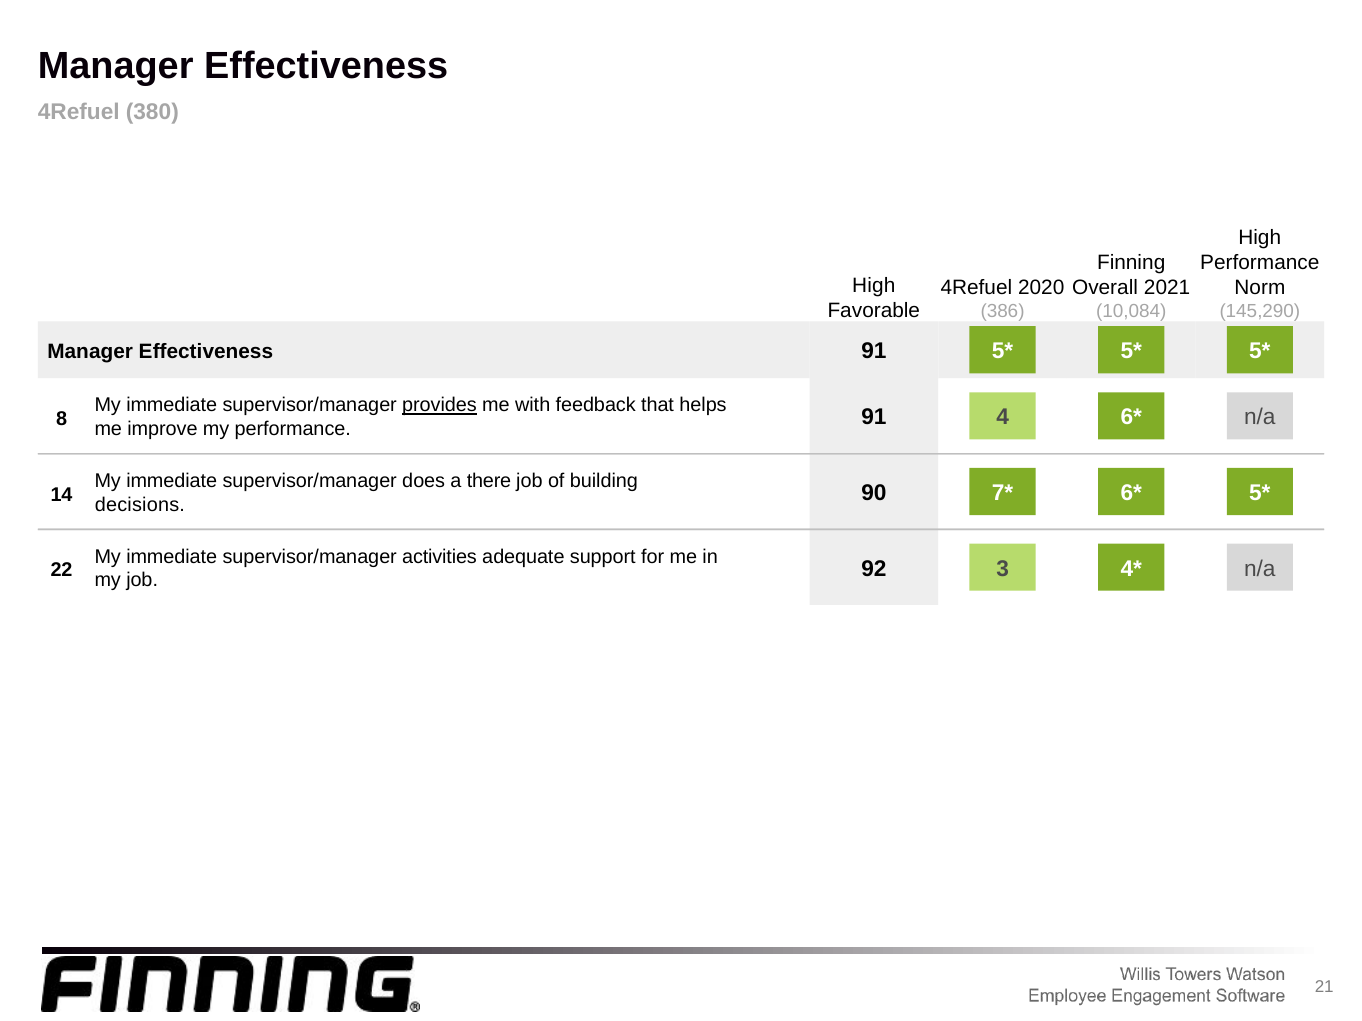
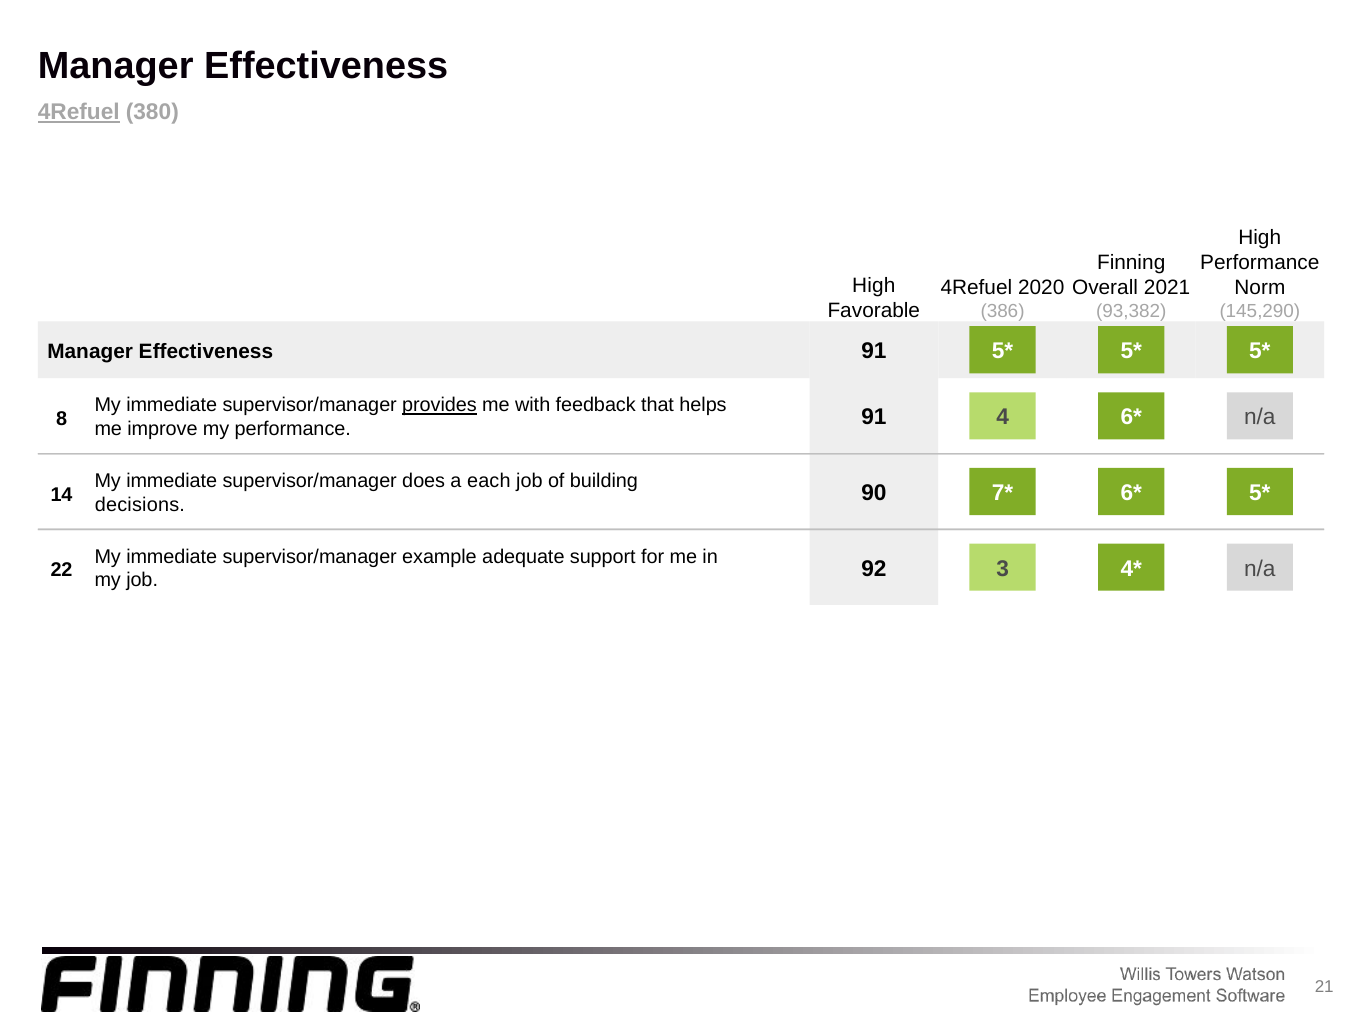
4Refuel underline: none -> present (79, 112)
10,084: 10,084 -> 93,382 (1131, 312)
there: there -> each (489, 481)
activities: activities -> example (439, 557)
